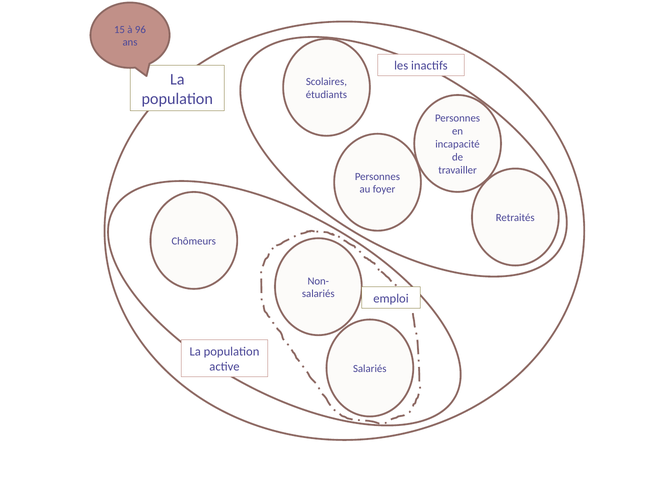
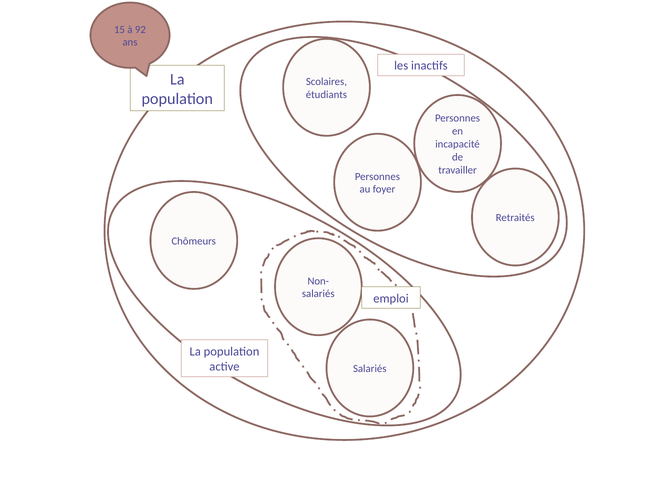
96: 96 -> 92 (140, 29)
